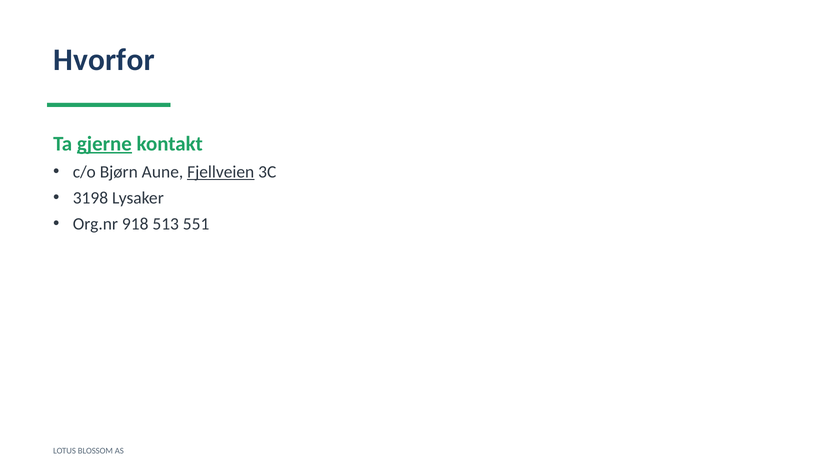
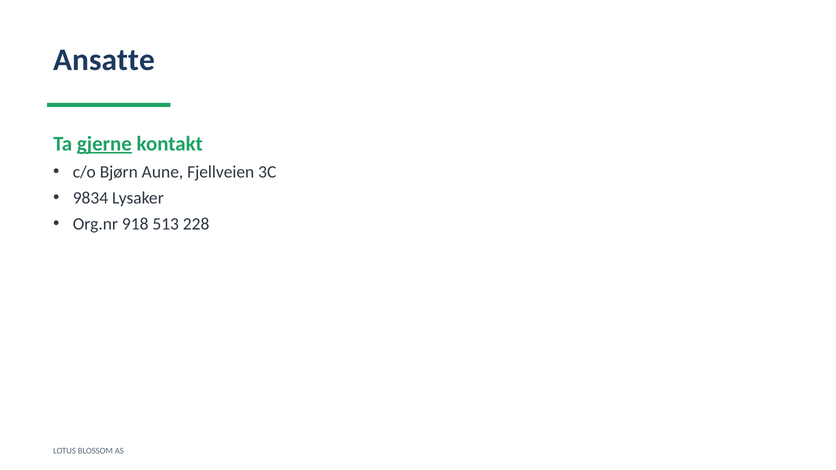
Hvorfor: Hvorfor -> Ansatte (104, 60)
Fjellveien underline: present -> none (221, 172)
3198: 3198 -> 9834 (90, 198)
551: 551 -> 228 (196, 224)
